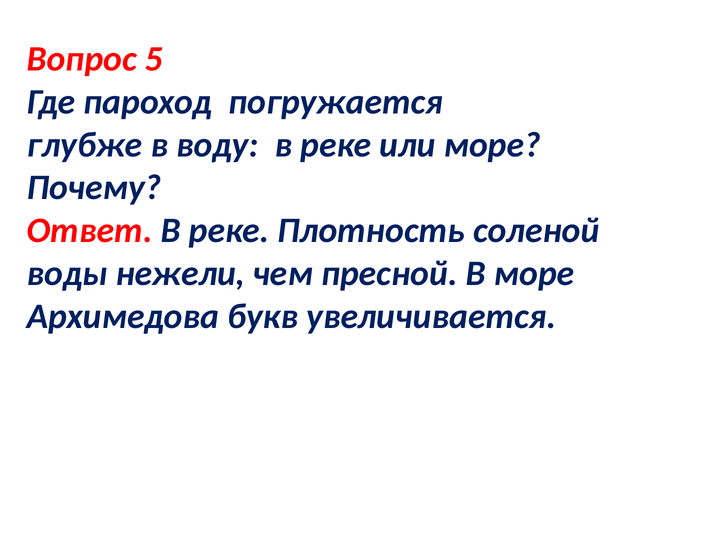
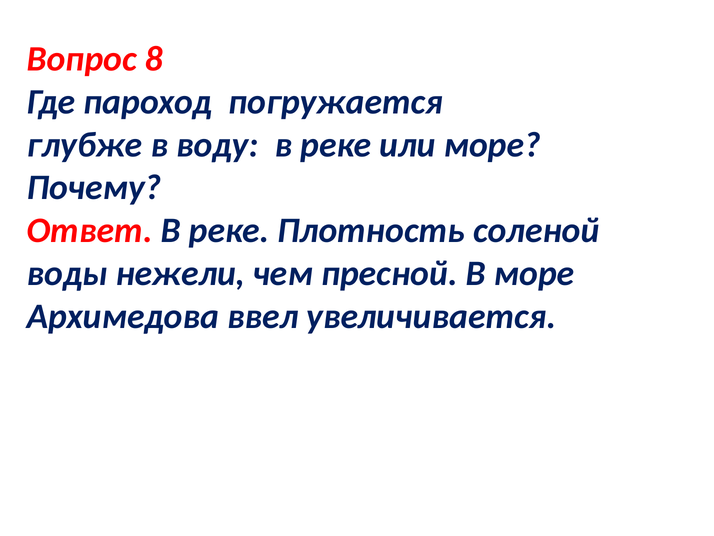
5: 5 -> 8 (154, 59)
букв: букв -> ввел (263, 316)
